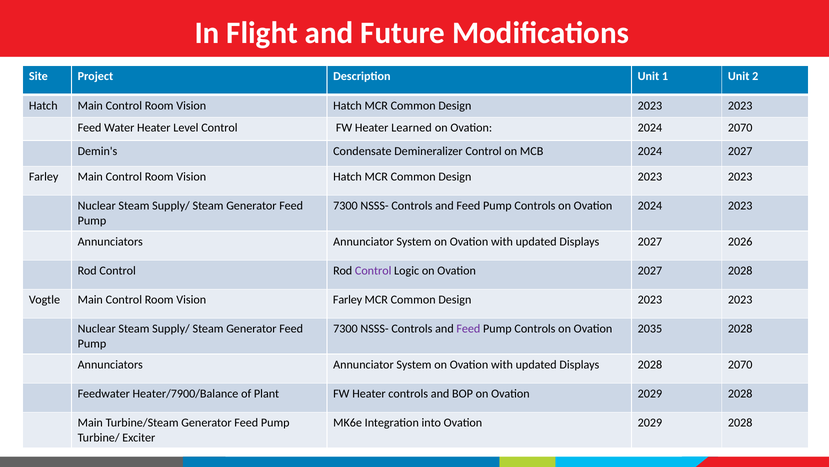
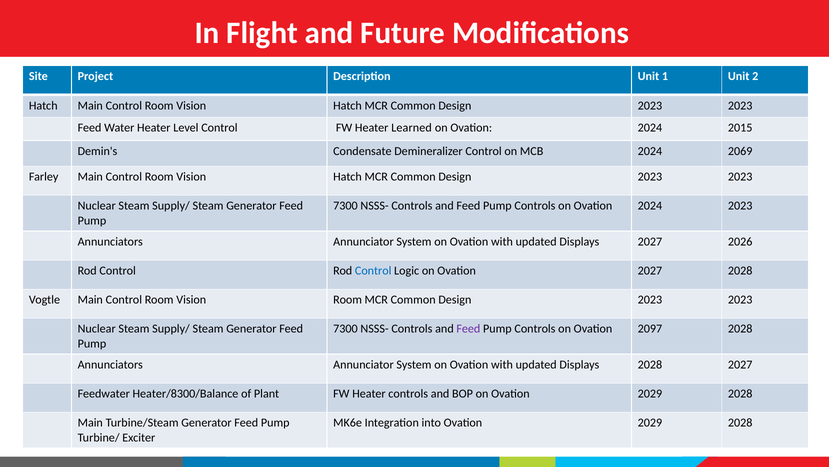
2024 2070: 2070 -> 2015 (740, 128)
2024 2027: 2027 -> 2069 (740, 151)
Control colour: purple -> blue (373, 270)
Vision Farley: Farley -> Room (348, 299)
2035: 2035 -> 2097 (650, 328)
2028 2070: 2070 -> 2027 (740, 364)
Heater/7900/Balance: Heater/7900/Balance -> Heater/8300/Balance (185, 393)
